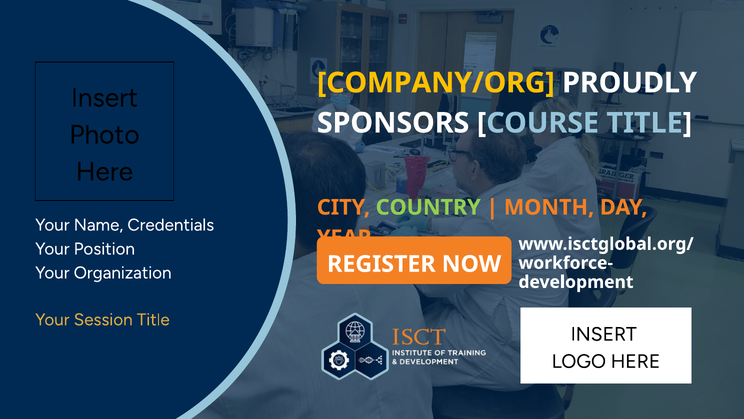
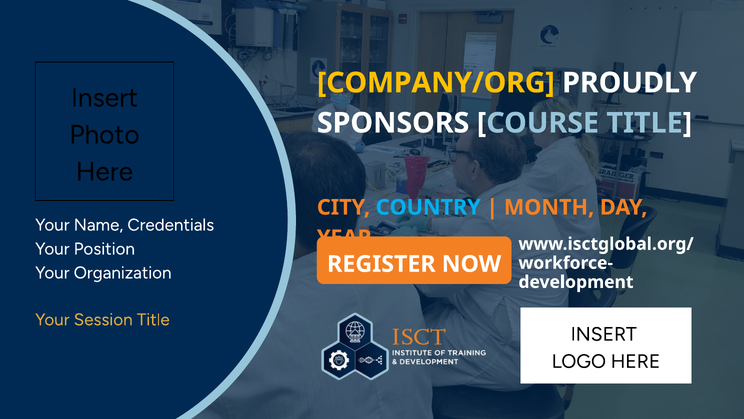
COUNTRY colour: light green -> light blue (428, 207)
